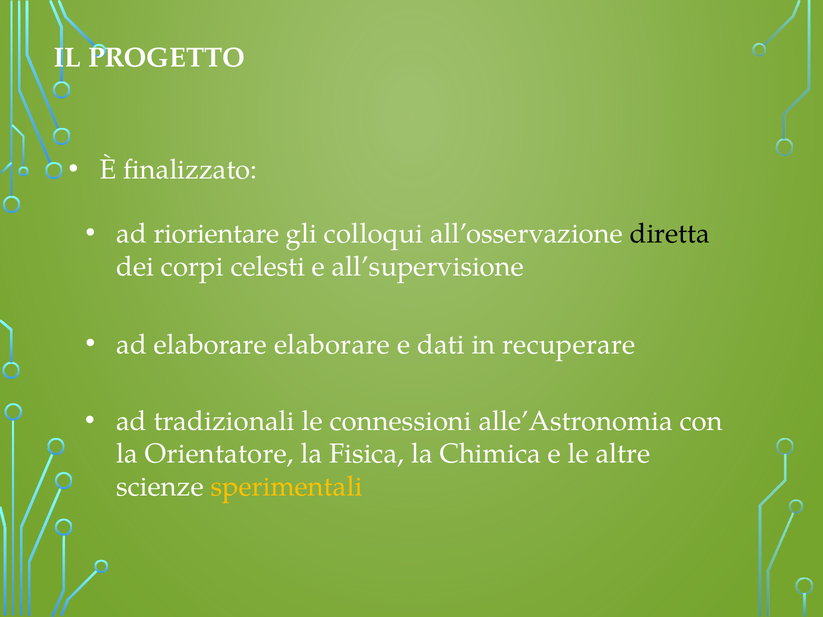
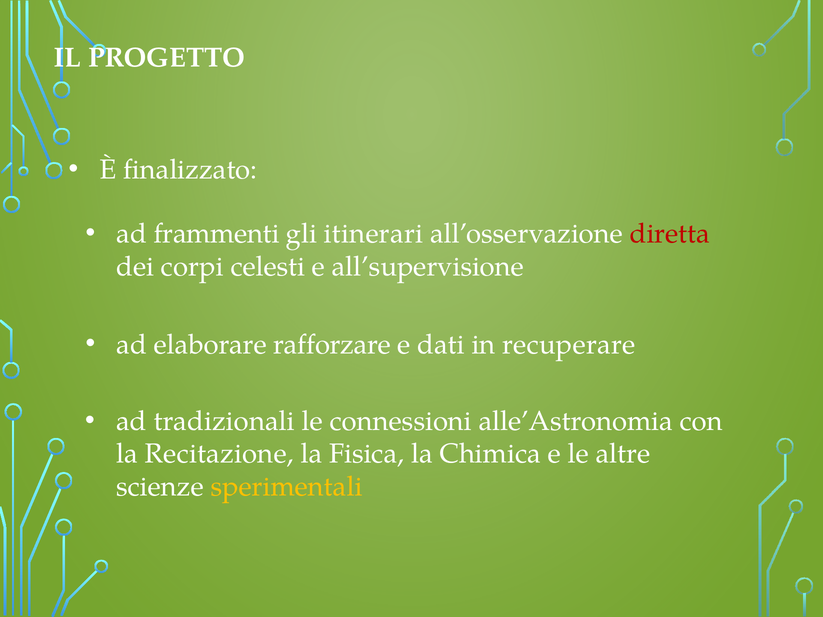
riorientare: riorientare -> frammenti (217, 234)
colloqui: colloqui -> itinerari (373, 234)
diretta colour: black -> red (670, 234)
elaborare elaborare: elaborare -> rafforzare (332, 345)
Orientatore: Orientatore -> Recitazione (219, 454)
